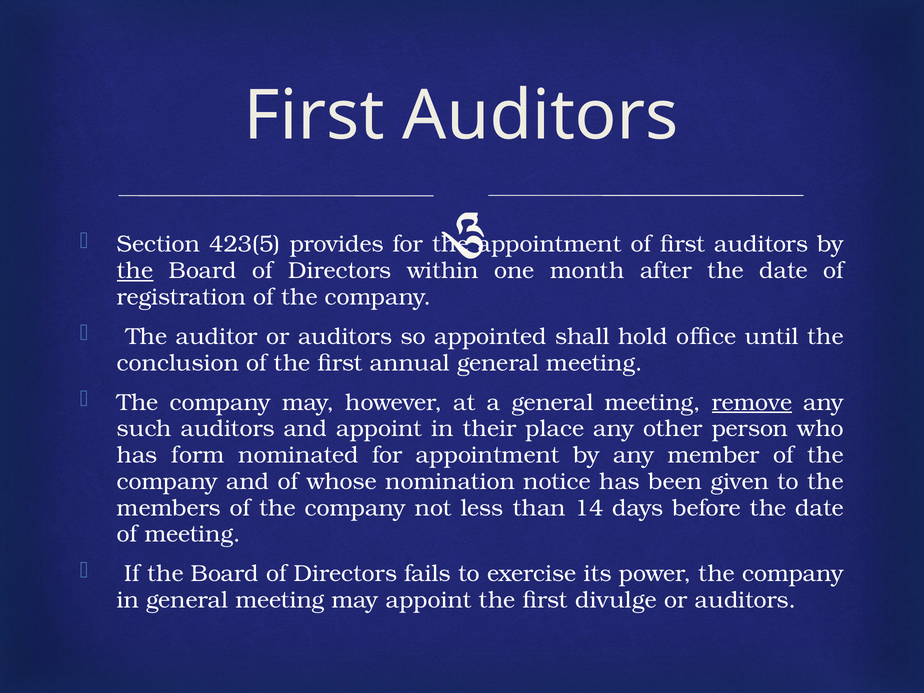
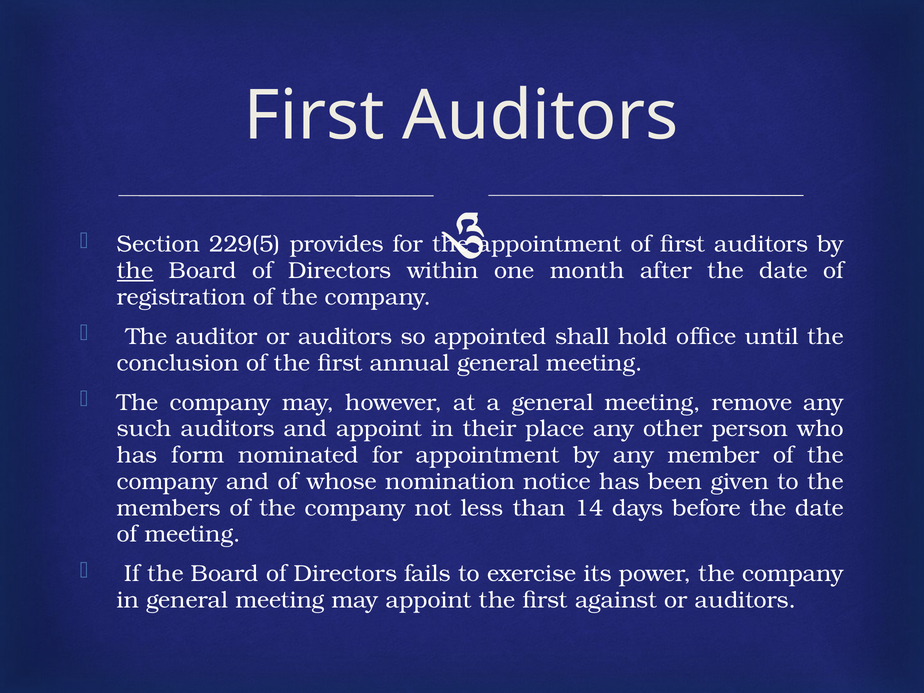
423(5: 423(5 -> 229(5 (245, 244)
remove underline: present -> none (752, 402)
divulge: divulge -> against (616, 600)
